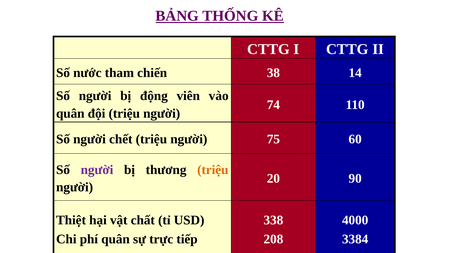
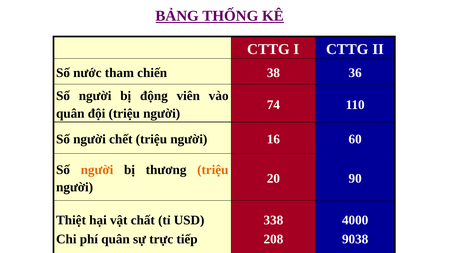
14: 14 -> 36 (355, 73)
75: 75 -> 16 (273, 140)
người colour: purple -> orange (97, 170)
3384: 3384 -> 9038 (355, 240)
